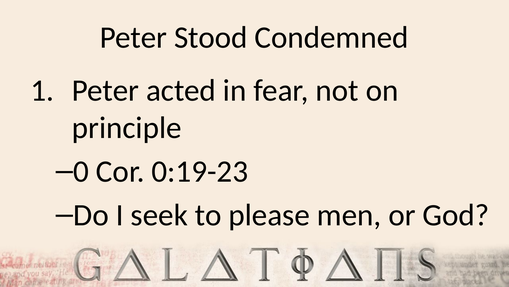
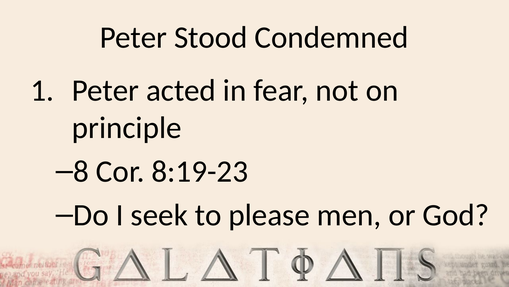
0: 0 -> 8 (81, 171)
0:19-23: 0:19-23 -> 8:19-23 (200, 171)
